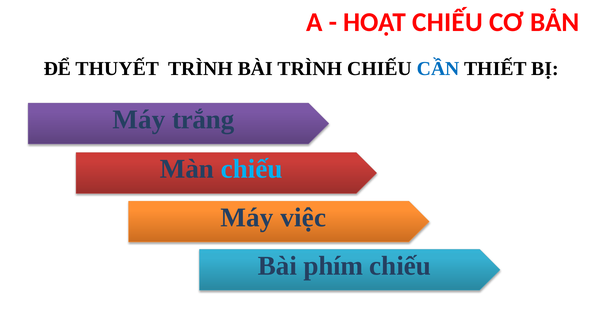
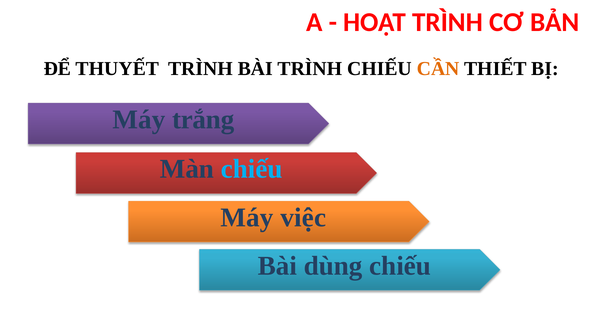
HOẠT CHIẾU: CHIẾU -> TRÌNH (448, 22)
CẦN colour: blue -> orange (438, 69)
phím: phím -> dùng (333, 266)
